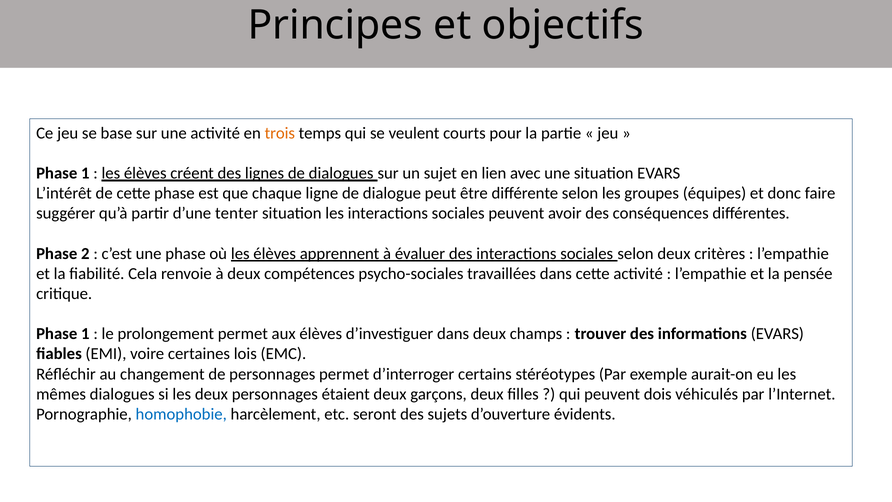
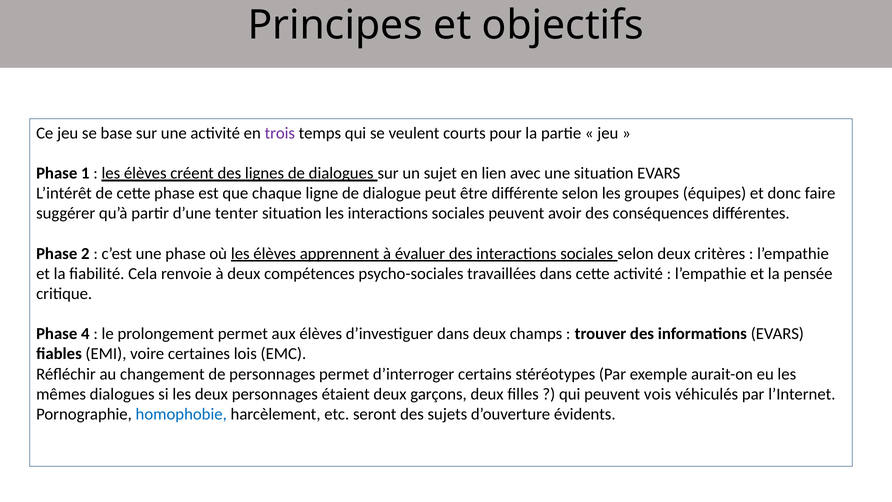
trois colour: orange -> purple (280, 133)
1: 1 -> 4 (85, 334)
dois: dois -> vois (658, 394)
